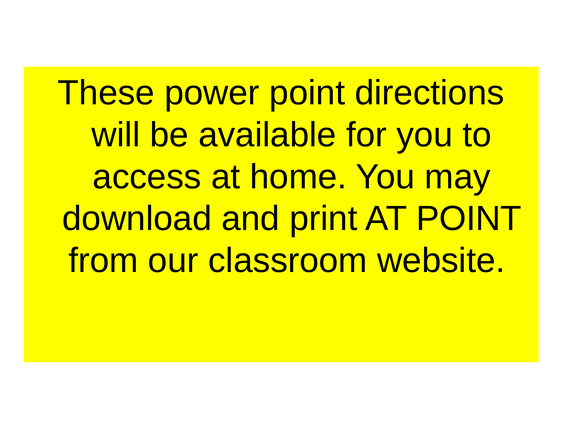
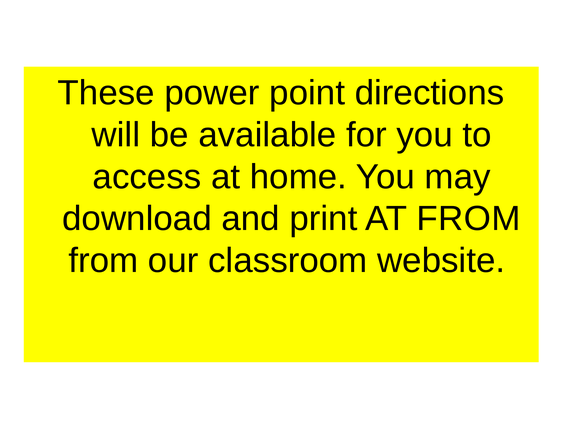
AT POINT: POINT -> FROM (469, 219)
